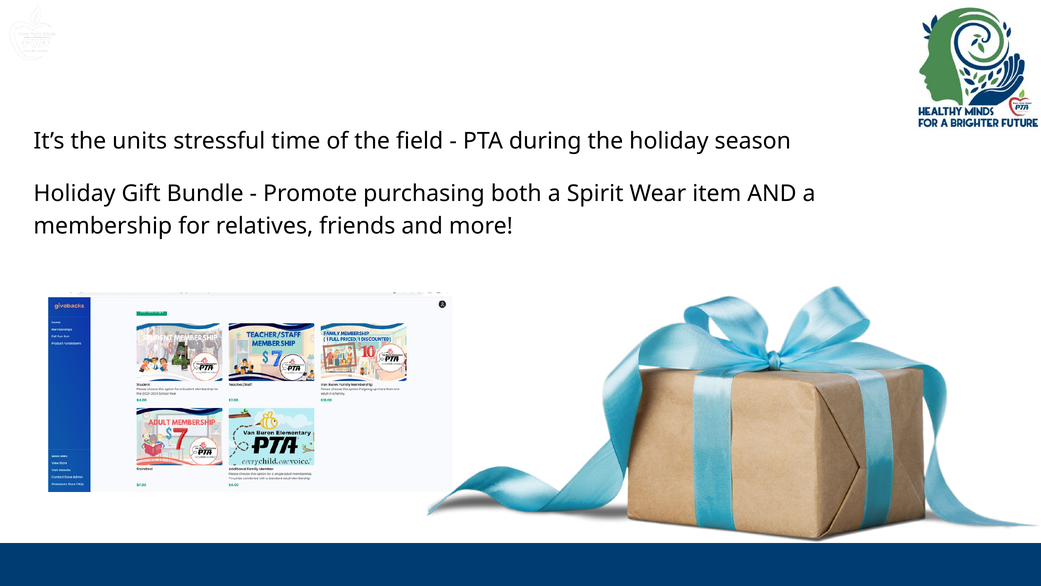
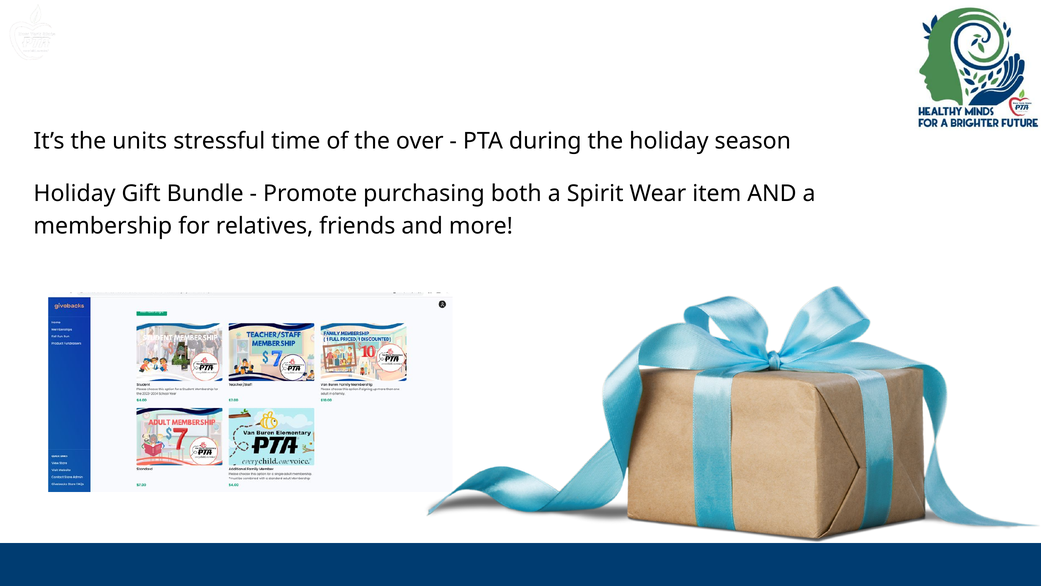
field: field -> over (420, 141)
